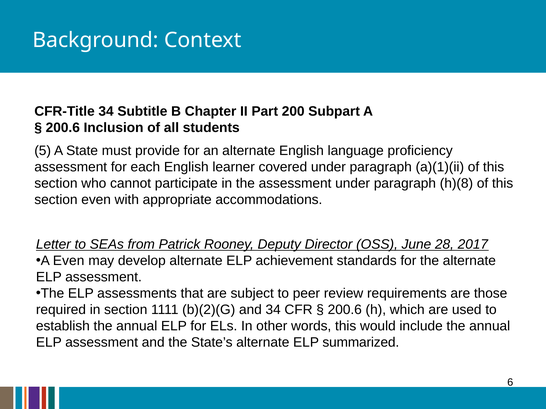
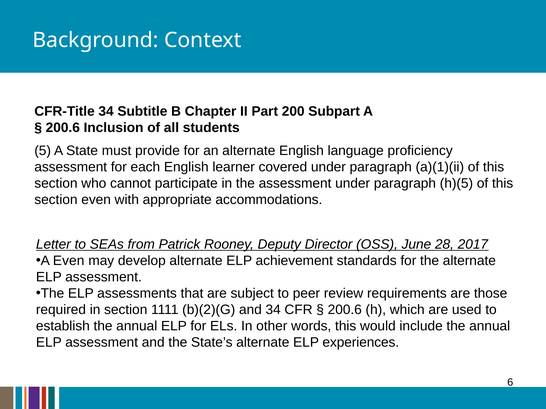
h)(8: h)(8 -> h)(5 (456, 184)
summarized: summarized -> experiences (361, 343)
